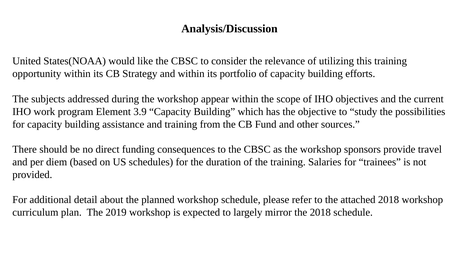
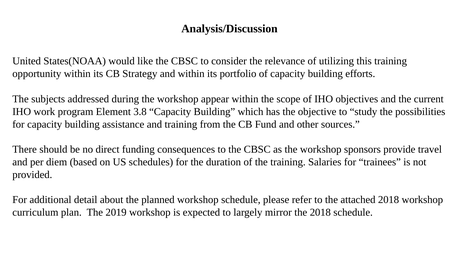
3.9: 3.9 -> 3.8 (140, 112)
